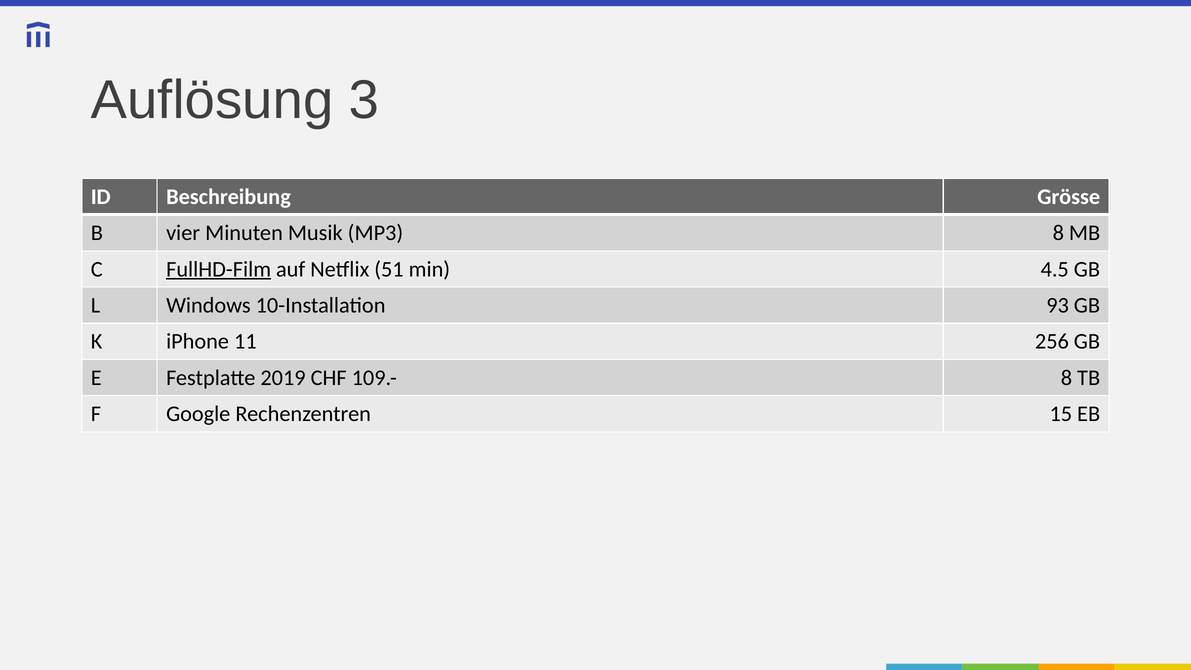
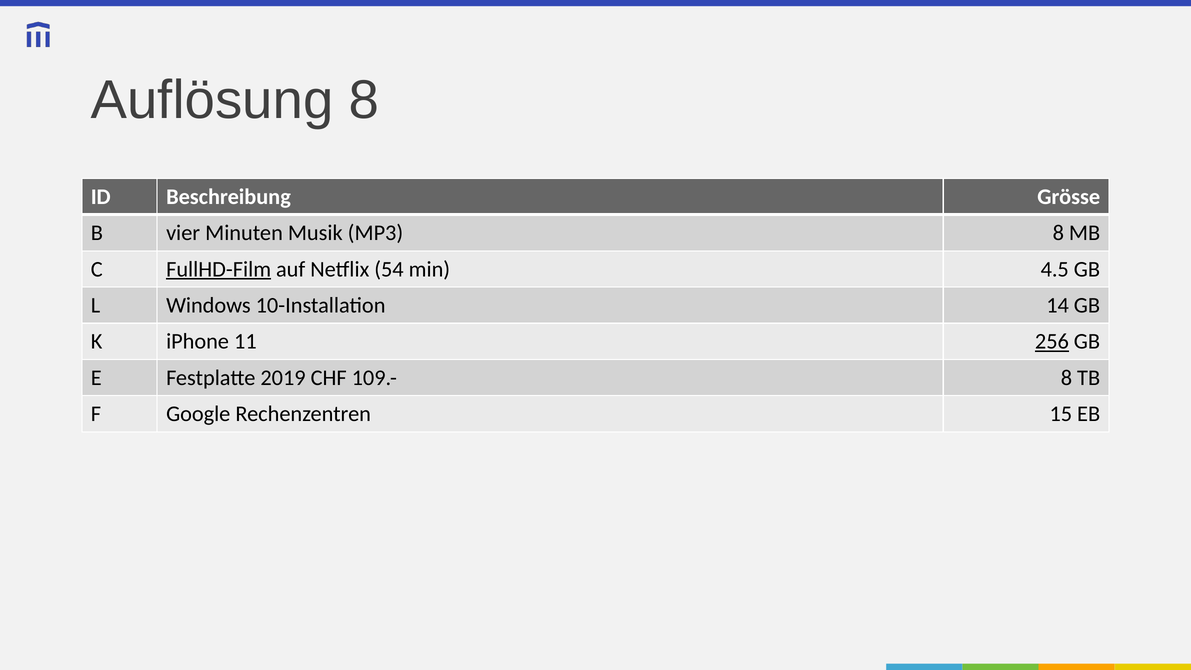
Auflösung 3: 3 -> 8 (364, 100)
51: 51 -> 54 (389, 269)
93: 93 -> 14 (1058, 305)
256 underline: none -> present (1052, 342)
